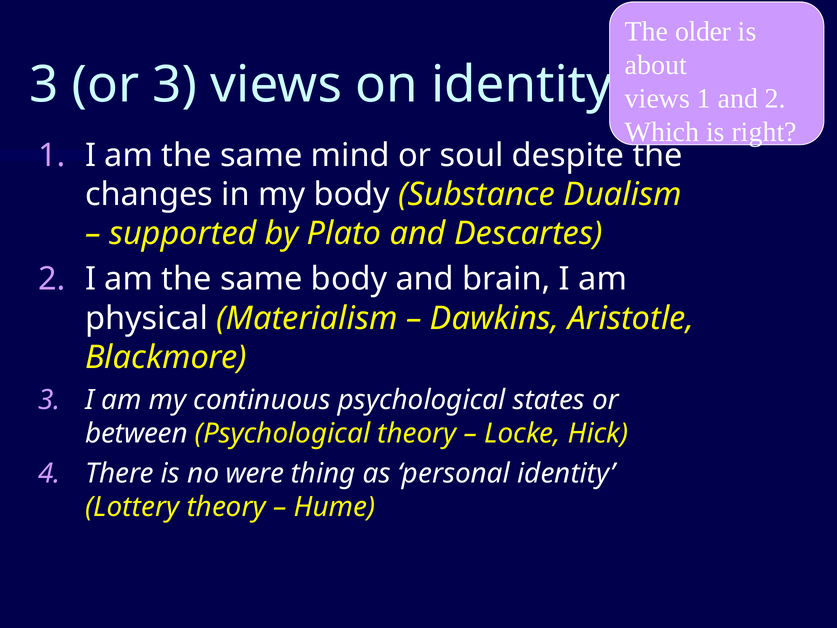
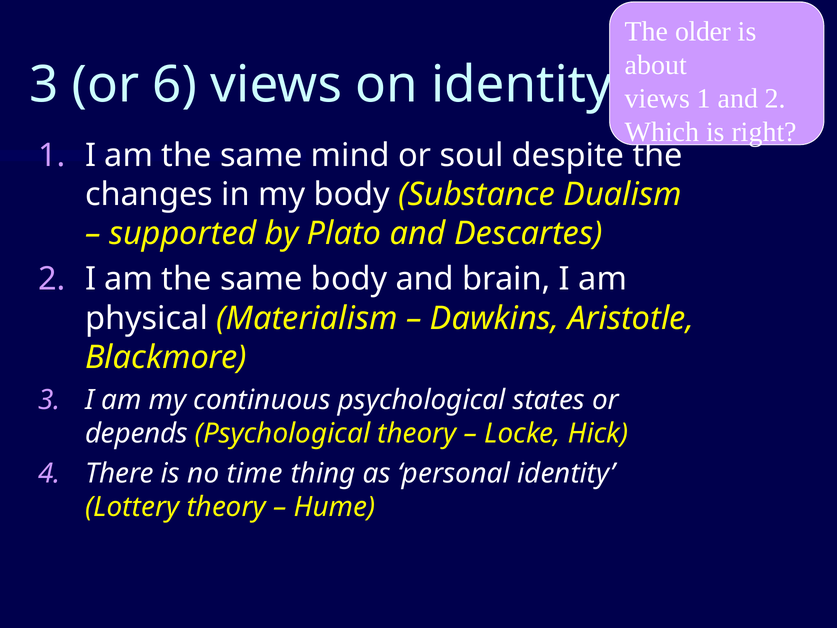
or 3: 3 -> 6 (175, 85)
between: between -> depends (137, 433)
were: were -> time (255, 473)
